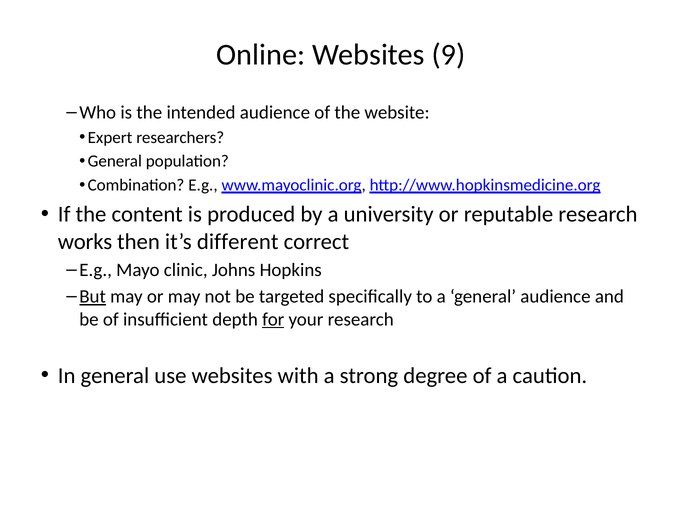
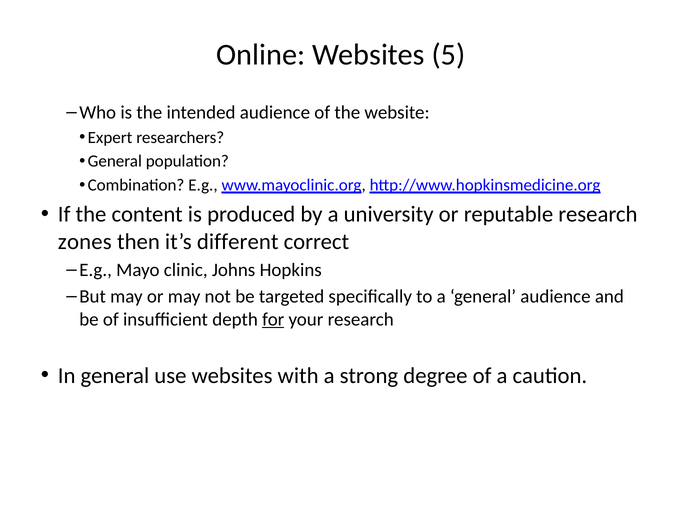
9: 9 -> 5 (449, 55)
works: works -> zones (85, 242)
But underline: present -> none (93, 297)
